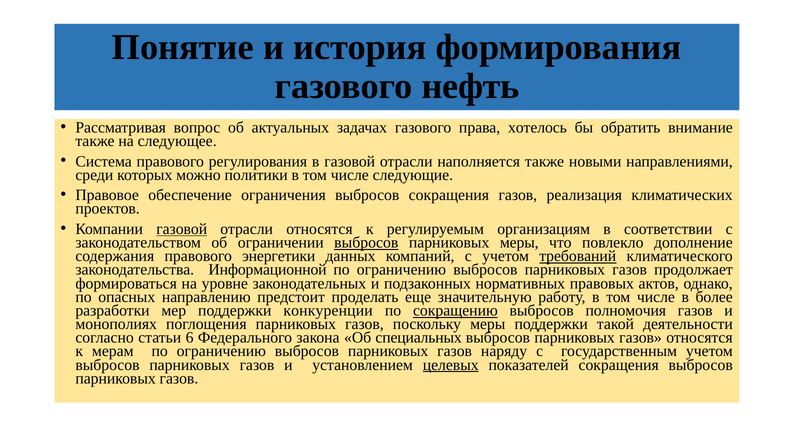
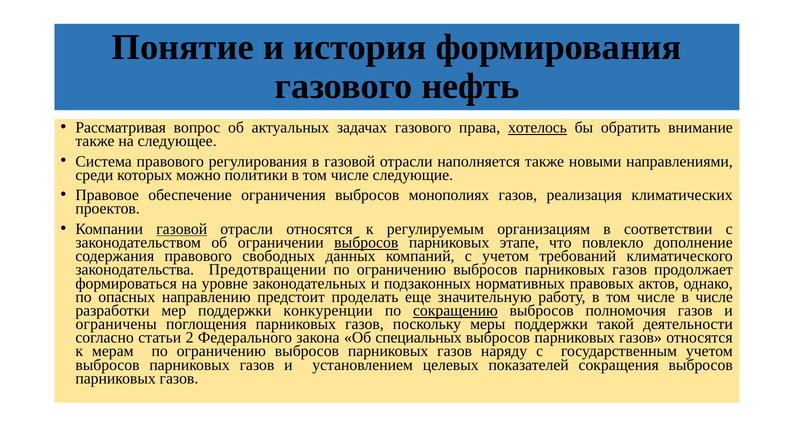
хотелось underline: none -> present (537, 128)
выбросов сокращения: сокращения -> монополиях (449, 195)
парниковых меры: меры -> этапе (519, 242)
энергетики: энергетики -> свободных (279, 256)
требований underline: present -> none (578, 256)
Информационной: Информационной -> Предотвращении (267, 270)
в более: более -> числе (714, 297)
монополиях: монополиях -> ограничены (116, 324)
6: 6 -> 2 (190, 337)
целевых underline: present -> none (451, 365)
